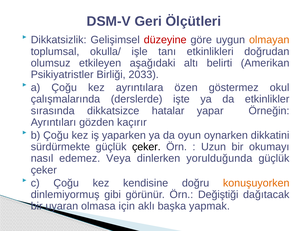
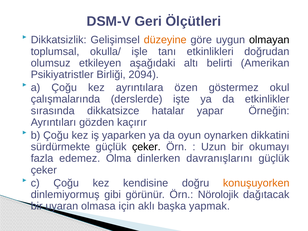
düzeyine colour: red -> orange (165, 40)
olmayan colour: orange -> black (269, 40)
2033: 2033 -> 2094 (144, 75)
nasıl: nasıl -> fazla (42, 158)
Veya: Veya -> Olma (119, 158)
yorulduğunda: yorulduğunda -> davranışlarını (219, 158)
Değiştiği: Değiştiği -> Nörolojik (218, 195)
